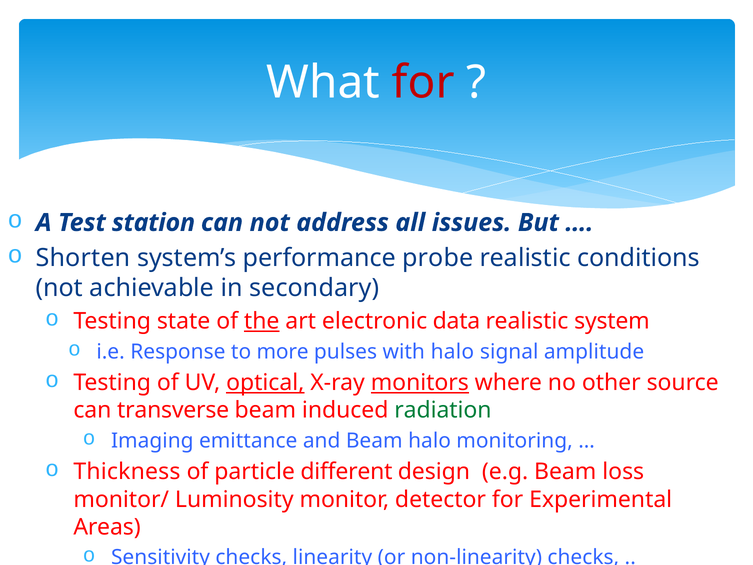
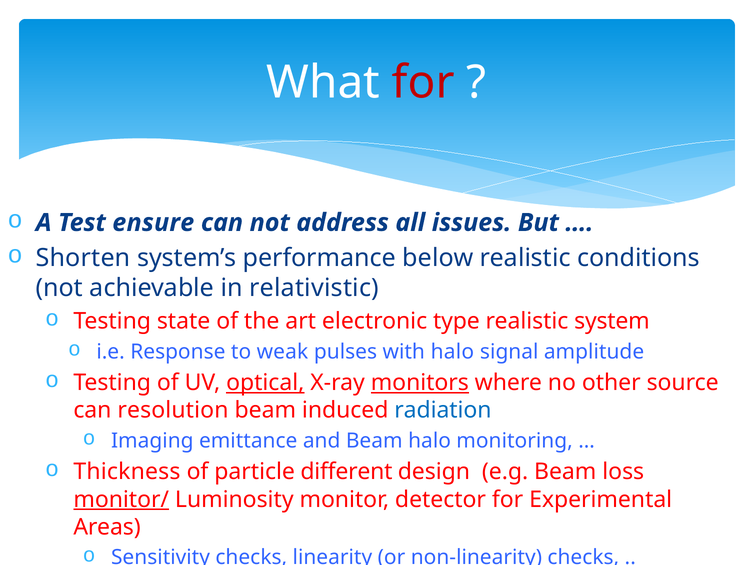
station: station -> ensure (153, 223)
probe: probe -> below (438, 258)
secondary: secondary -> relativistic (314, 288)
the underline: present -> none (262, 321)
data: data -> type (456, 321)
more: more -> weak (282, 352)
transverse: transverse -> resolution (173, 410)
radiation colour: green -> blue (443, 410)
monitor/ underline: none -> present (121, 499)
